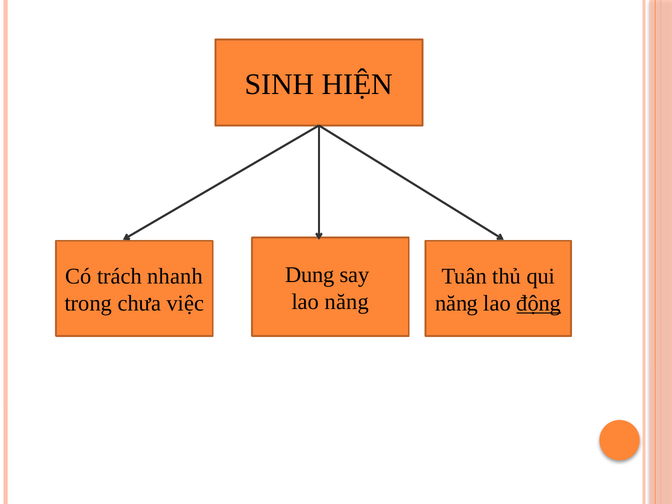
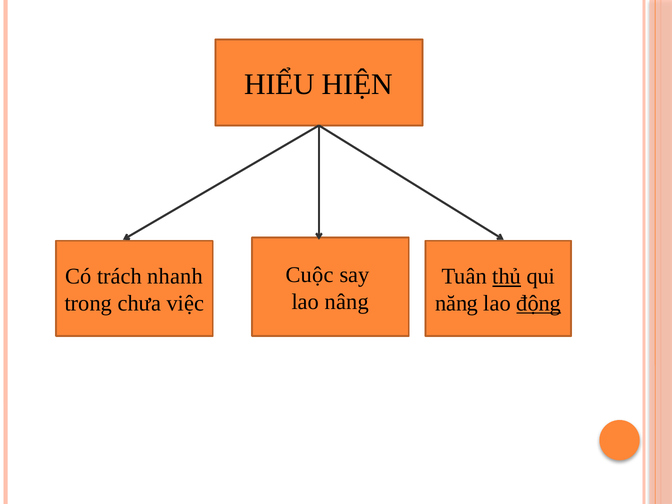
SINH: SINH -> HIỂU (280, 85)
Dung: Dung -> Cuộc (310, 275)
thủ underline: none -> present (507, 277)
lao năng: năng -> nâng (347, 302)
